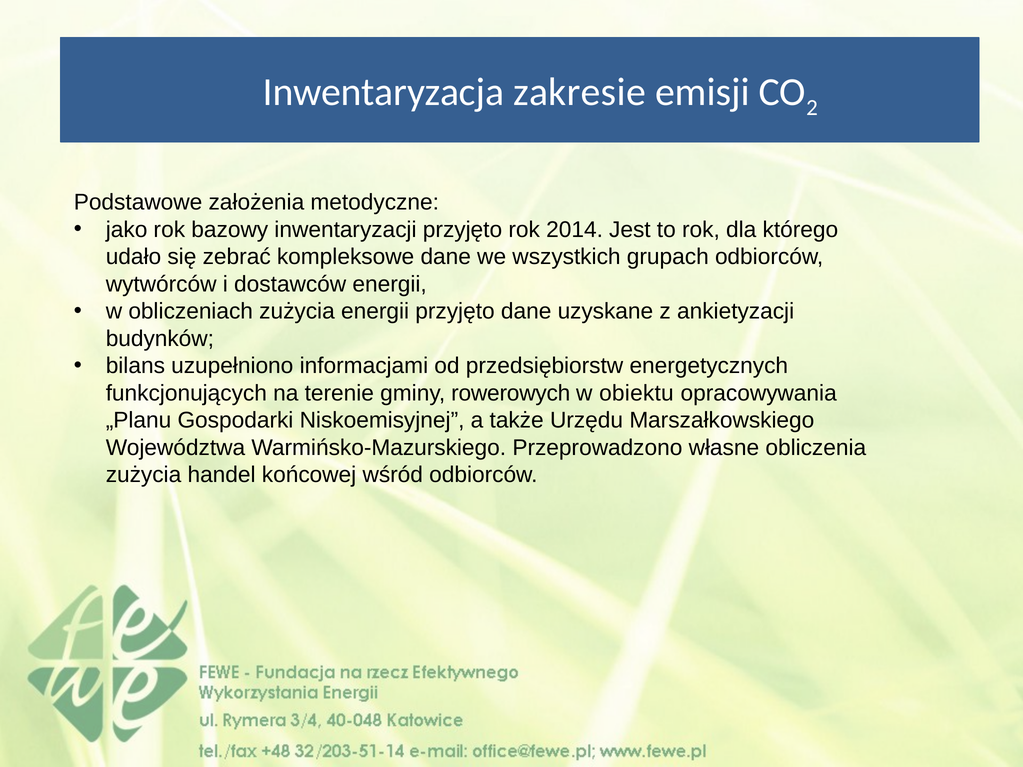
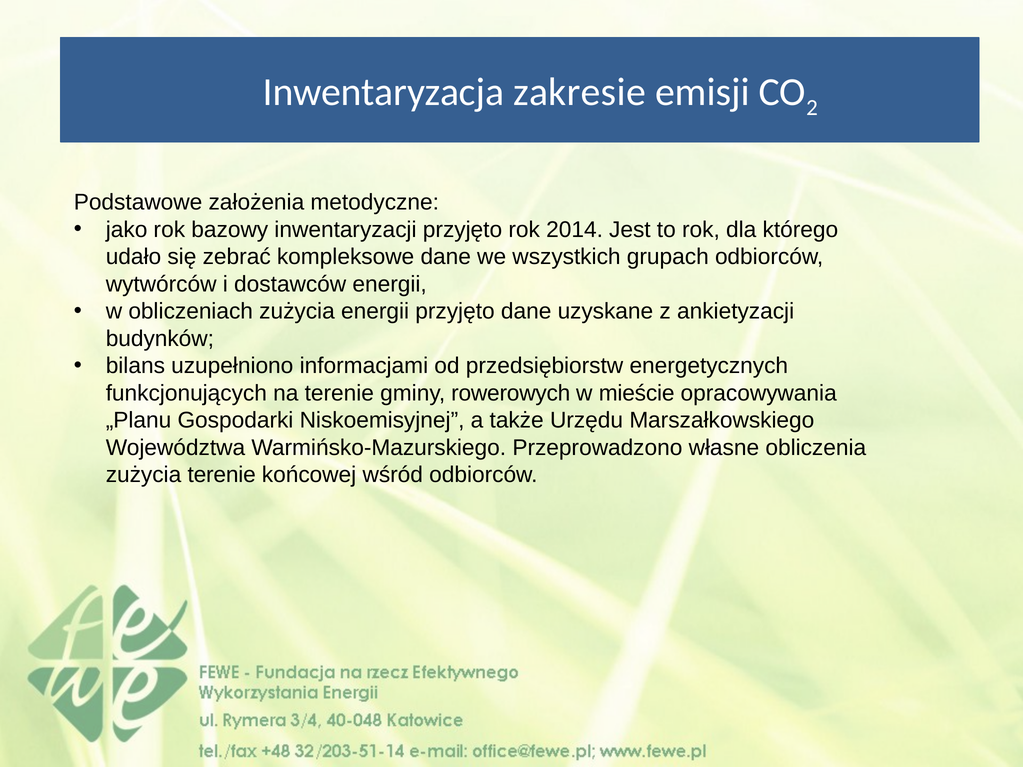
obiektu: obiektu -> mieście (637, 393)
zużycia handel: handel -> terenie (222, 475)
